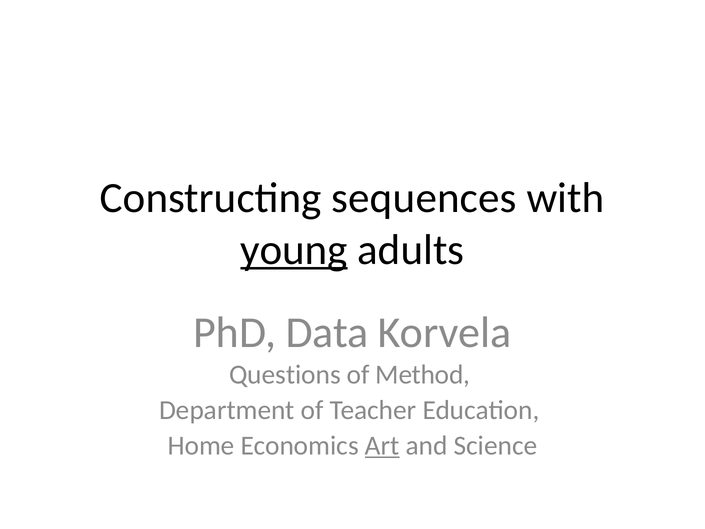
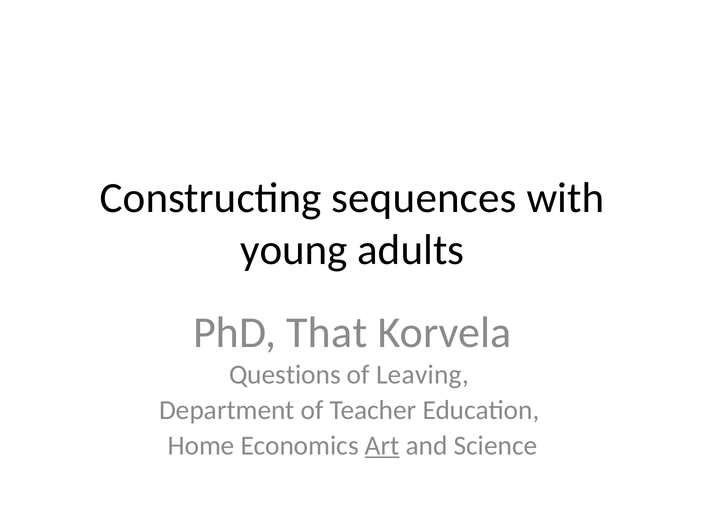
young underline: present -> none (294, 250)
Data: Data -> That (327, 333)
Method: Method -> Leaving (422, 375)
